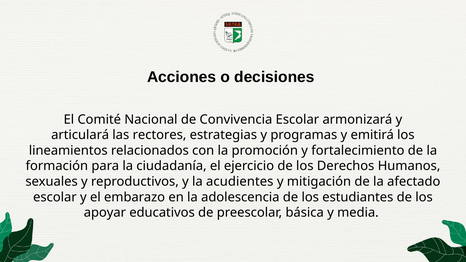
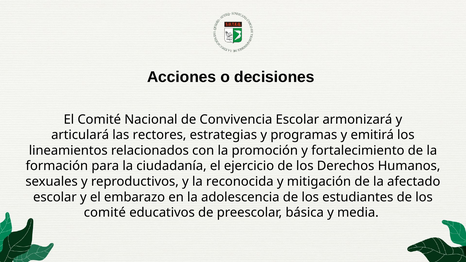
acudientes: acudientes -> reconocida (240, 182)
apoyar: apoyar -> comité (105, 213)
